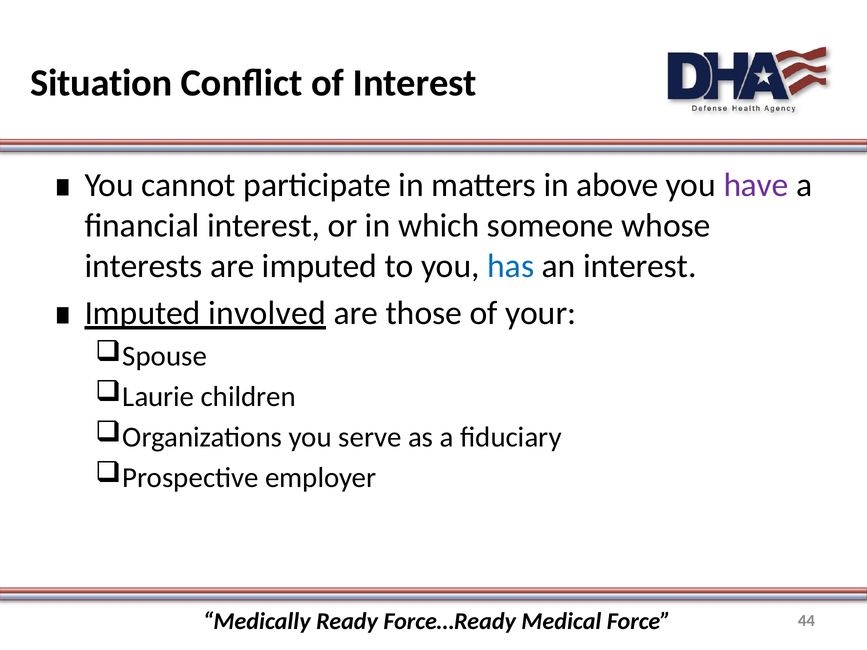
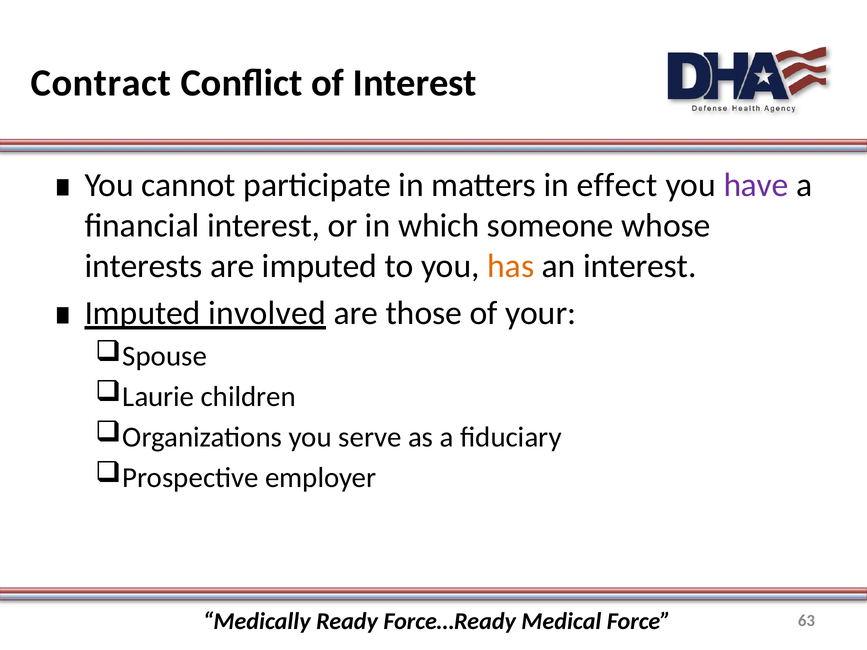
Situation: Situation -> Contract (101, 83)
above: above -> effect (617, 185)
has colour: blue -> orange (511, 266)
44: 44 -> 63 (806, 621)
